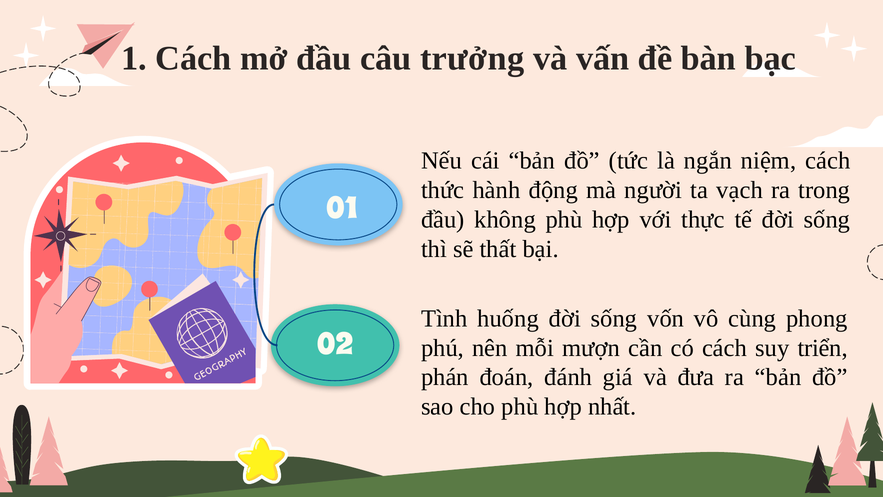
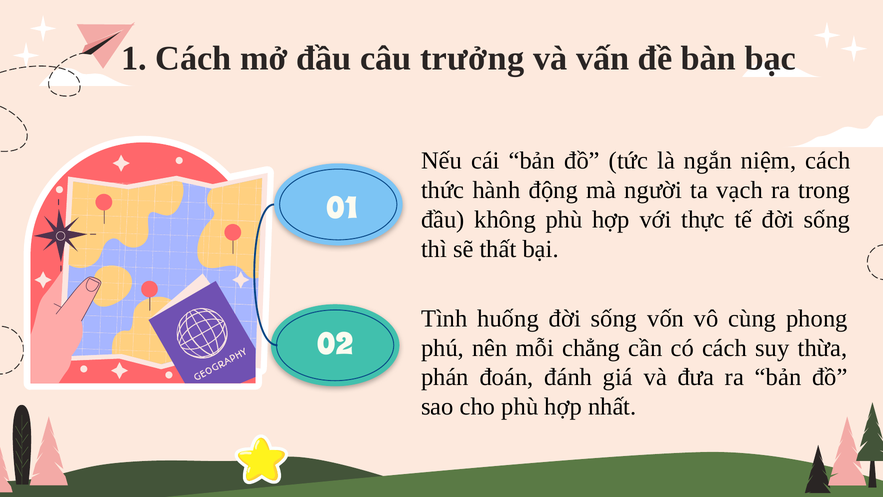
mượn: mượn -> chẳng (591, 348)
triển: triển -> thừa (822, 348)
